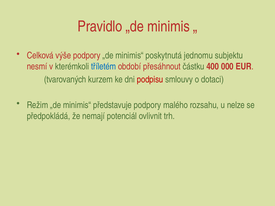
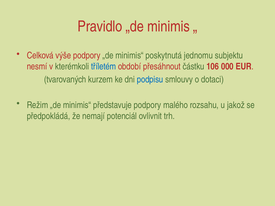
400: 400 -> 106 (213, 67)
podpisu colour: red -> blue (150, 79)
nelze: nelze -> jakož (236, 105)
